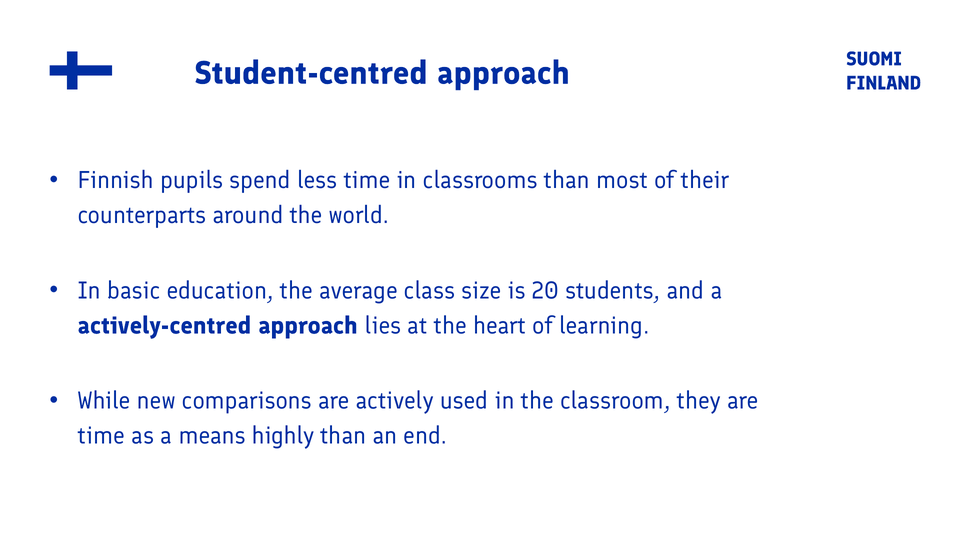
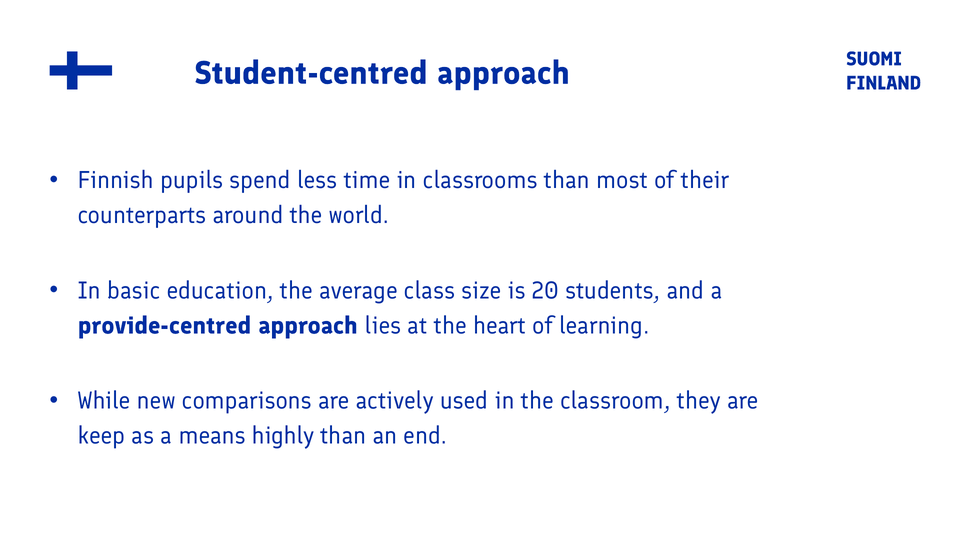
actively-centred: actively-centred -> provide-centred (164, 325)
time: time -> keep (101, 436)
